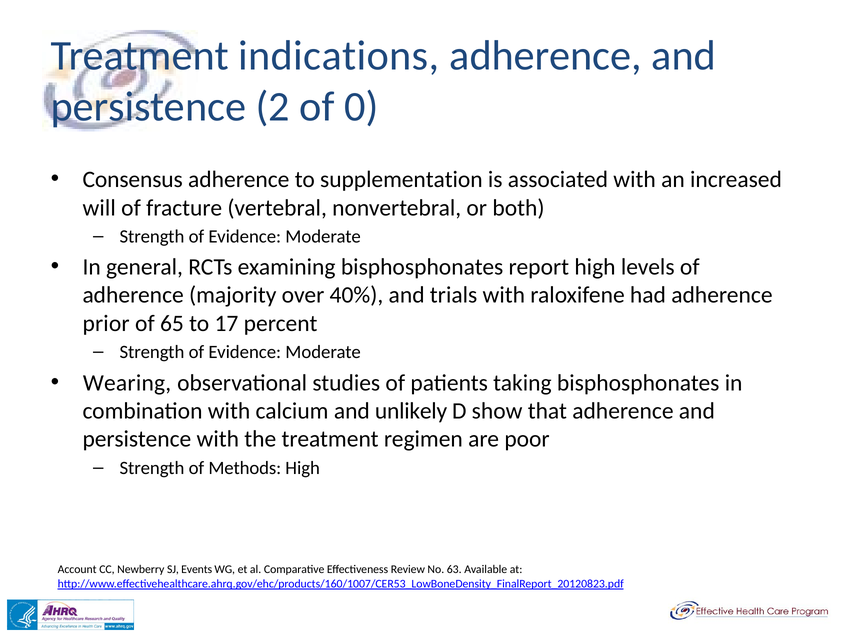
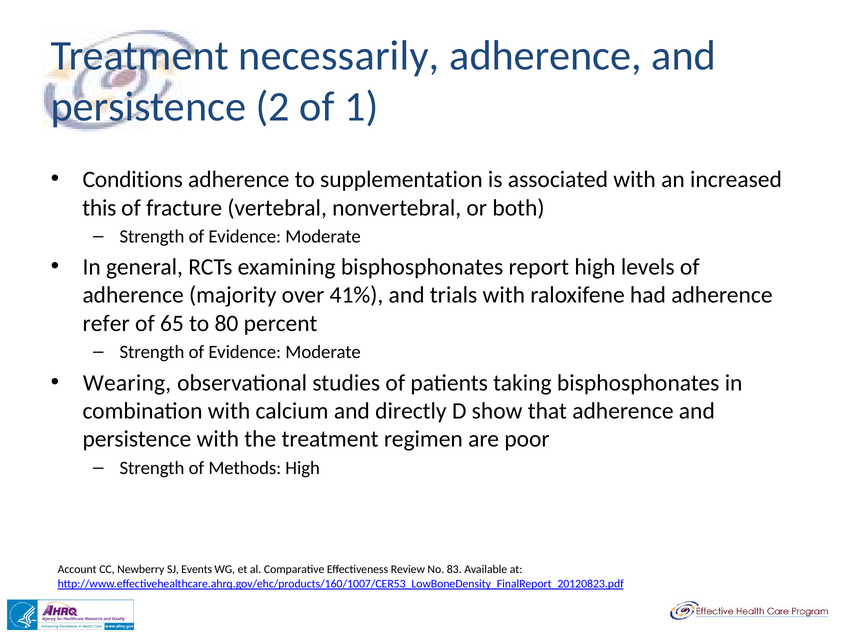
indications: indications -> necessarily (339, 56)
0: 0 -> 1 (361, 107)
Consensus: Consensus -> Conditions (133, 179)
will: will -> this (99, 208)
40%: 40% -> 41% (356, 295)
prior: prior -> refer (106, 323)
17: 17 -> 80 (226, 323)
unlikely: unlikely -> directly (411, 411)
63: 63 -> 83 (454, 569)
